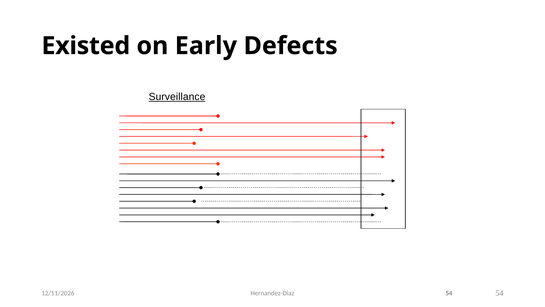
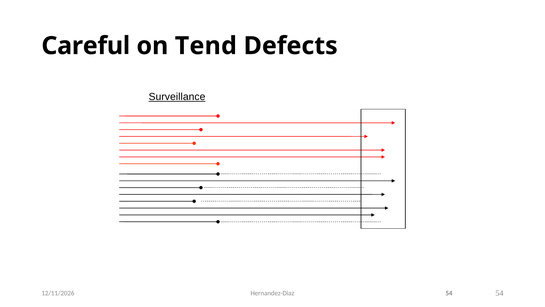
Existed: Existed -> Careful (86, 46)
Early: Early -> Tend (206, 46)
